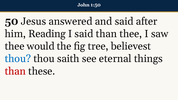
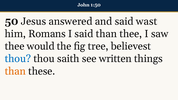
after: after -> wast (147, 21)
Reading: Reading -> Romans (47, 34)
eternal: eternal -> written (115, 59)
than colour: red -> orange (15, 71)
